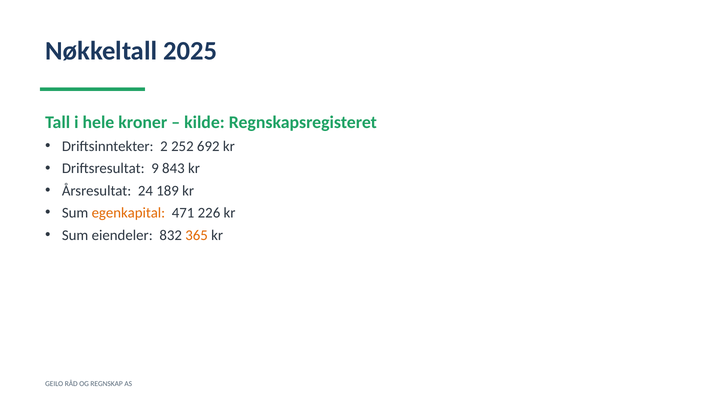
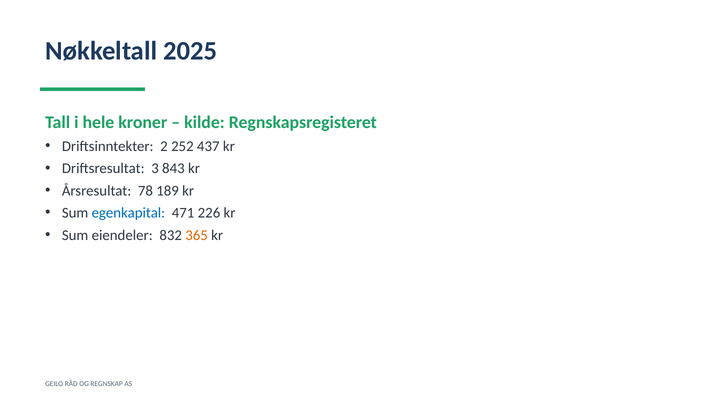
692: 692 -> 437 (208, 146)
9: 9 -> 3 (155, 168)
24: 24 -> 78 (145, 191)
egenkapital colour: orange -> blue (128, 213)
